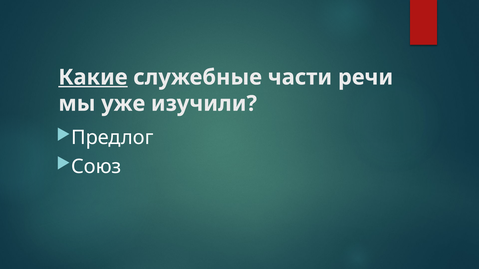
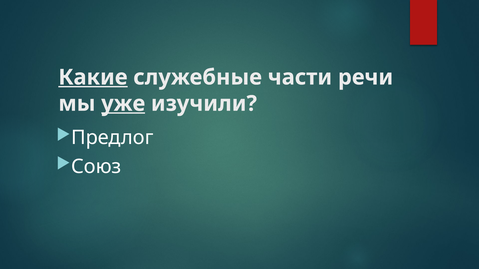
уже underline: none -> present (123, 104)
